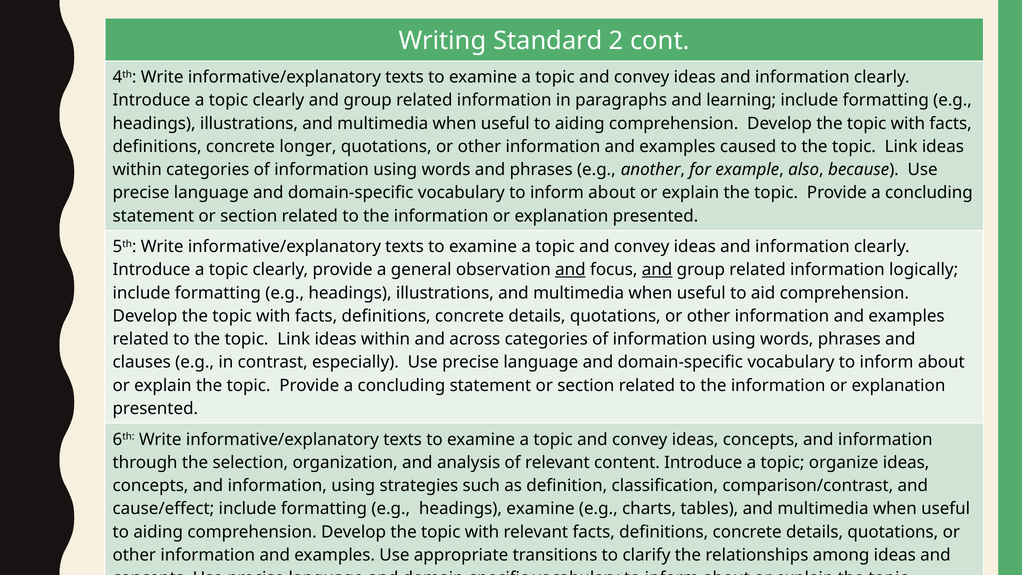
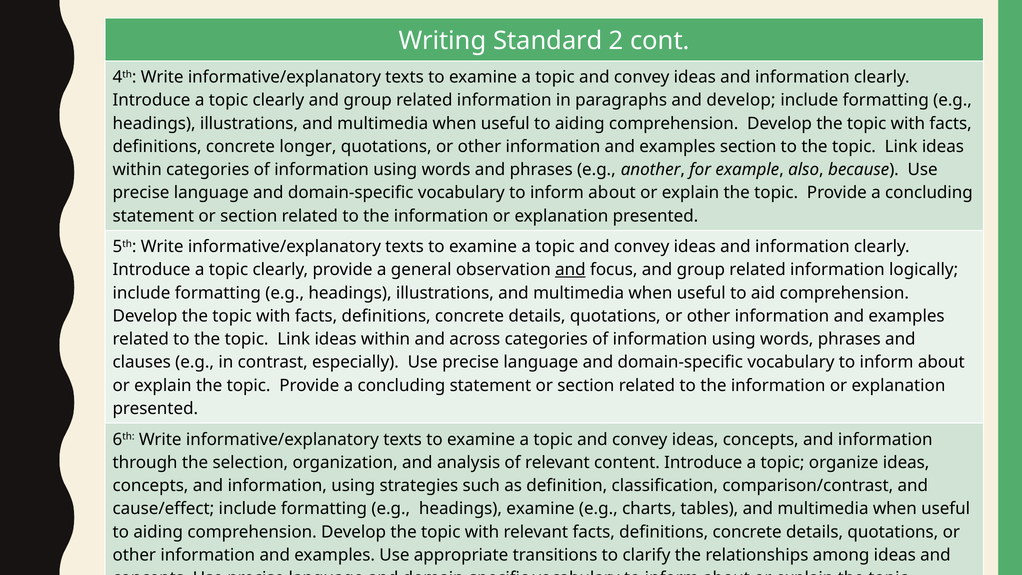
and learning: learning -> develop (741, 100)
examples caused: caused -> section (748, 147)
and underline: present -> none (657, 270)
